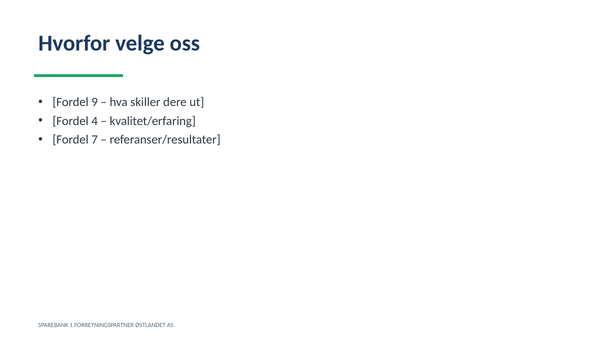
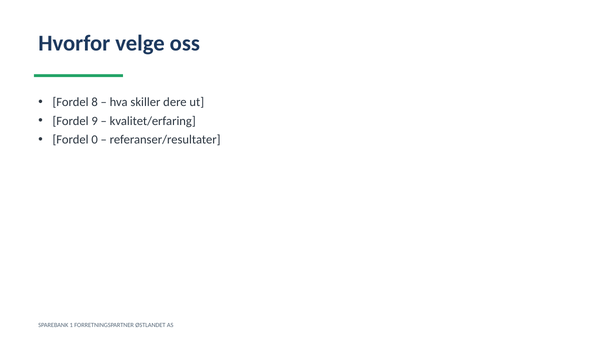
9: 9 -> 8 (95, 102)
4: 4 -> 9 (95, 121)
7: 7 -> 0 (95, 140)
